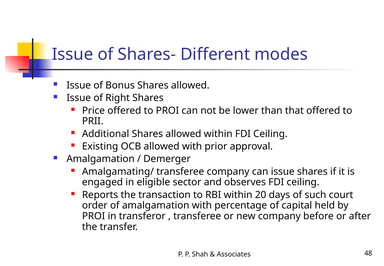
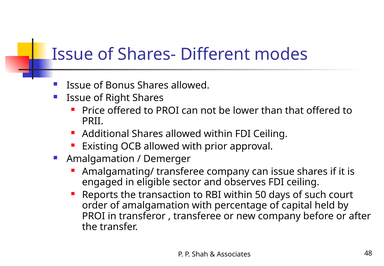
20: 20 -> 50 (261, 195)
